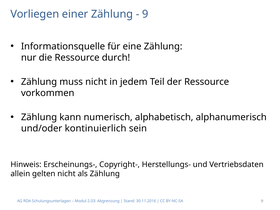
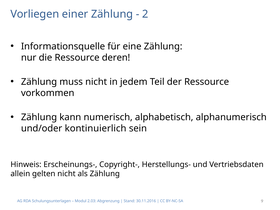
9: 9 -> 2 (145, 14)
durch: durch -> deren (116, 58)
